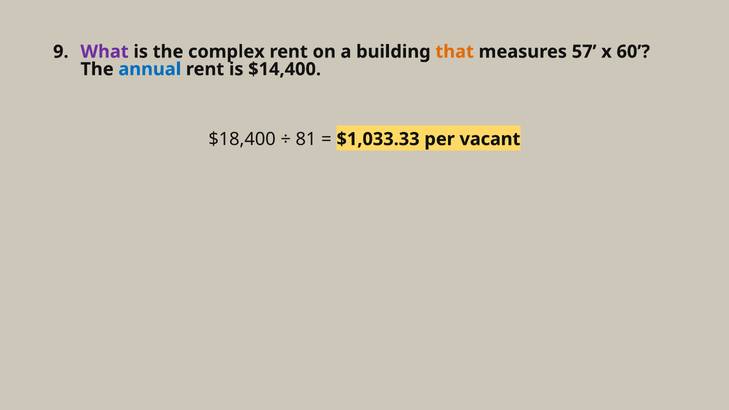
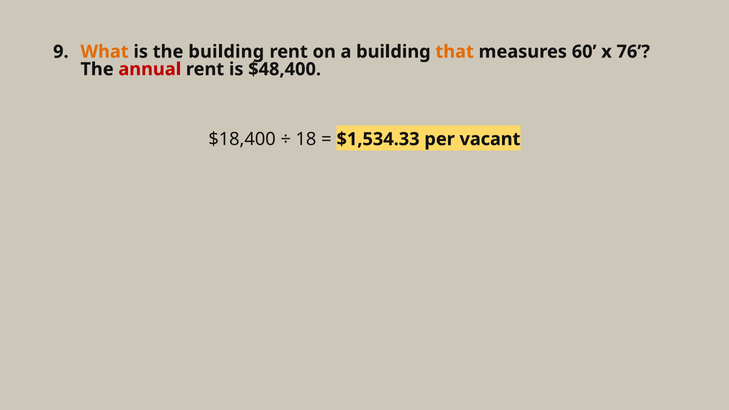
What colour: purple -> orange (105, 52)
the complex: complex -> building (226, 52)
57: 57 -> 60 (584, 52)
60: 60 -> 76 (633, 52)
annual colour: blue -> red (150, 69)
$14,400: $14,400 -> $48,400 (285, 69)
81: 81 -> 18 (306, 139)
$1,033.33: $1,033.33 -> $1,534.33 (378, 139)
